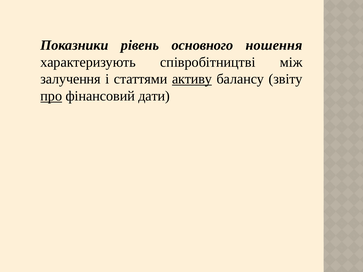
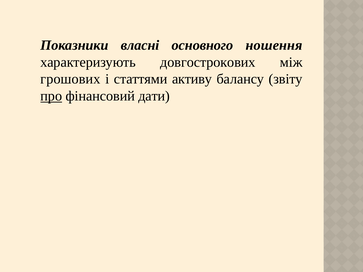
рівень: рівень -> власні (140, 45)
співробітництві: співробітництві -> довгострокових (208, 62)
залучення: залучення -> грошових (70, 79)
активу underline: present -> none (192, 79)
